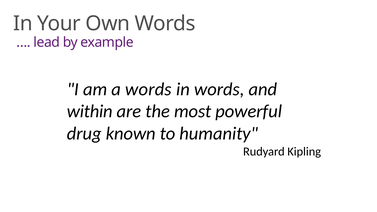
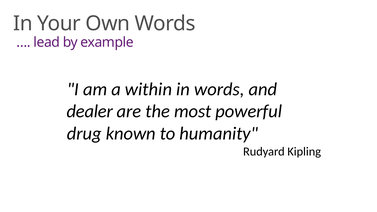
a words: words -> within (148, 89)
within: within -> dealer (90, 111)
